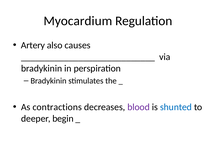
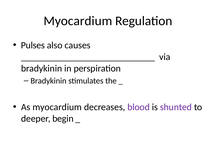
Artery: Artery -> Pulses (33, 45)
As contractions: contractions -> myocardium (57, 107)
shunted colour: blue -> purple (176, 107)
